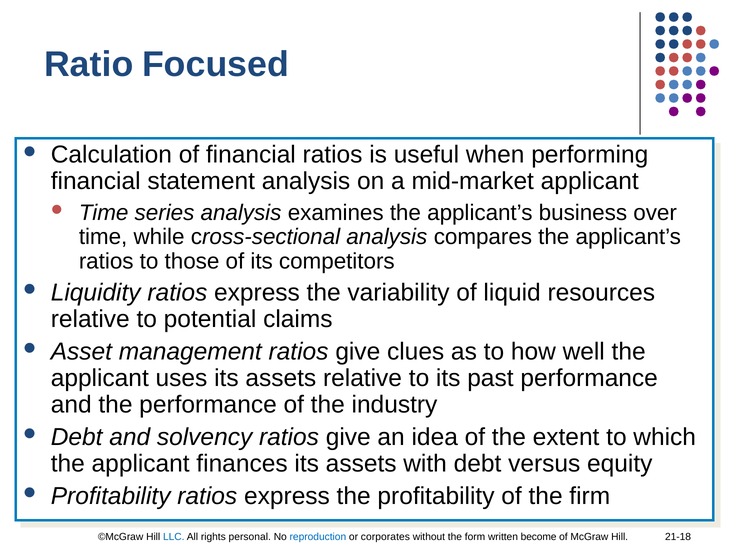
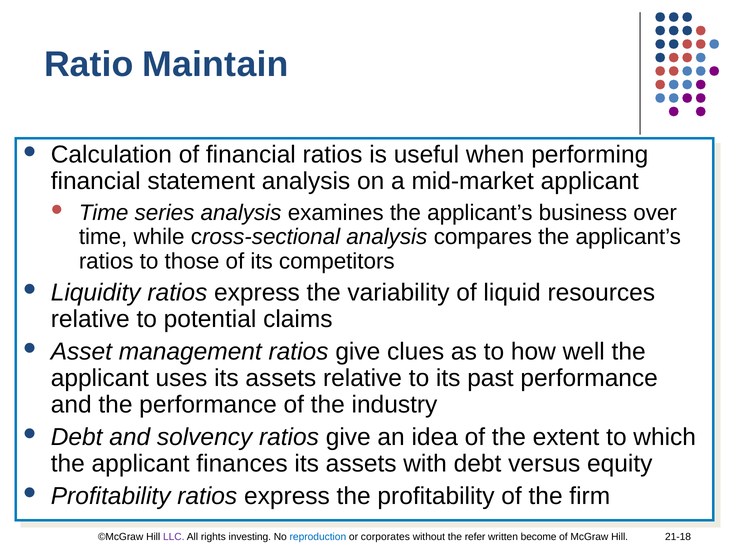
Focused: Focused -> Maintain (215, 64)
LLC colour: blue -> purple (174, 537)
personal: personal -> investing (250, 537)
form: form -> refer (475, 537)
